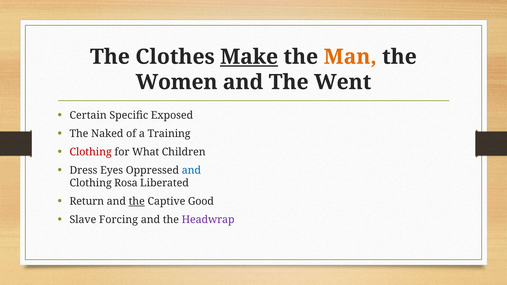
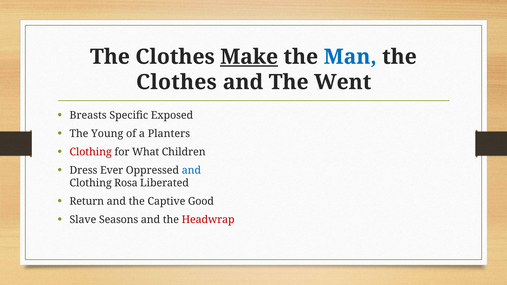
Man colour: orange -> blue (350, 57)
Women: Women -> Clothes (176, 82)
Certain: Certain -> Breasts (88, 115)
Naked: Naked -> Young (107, 134)
Training: Training -> Planters (169, 134)
Eyes: Eyes -> Ever (112, 170)
the underline: present -> none (137, 202)
Forcing: Forcing -> Seasons (119, 220)
Headwrap colour: purple -> red (208, 220)
